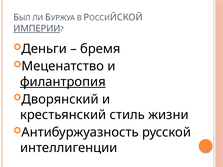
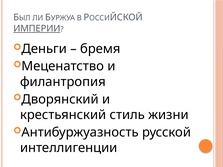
филантропия underline: present -> none (63, 82)
